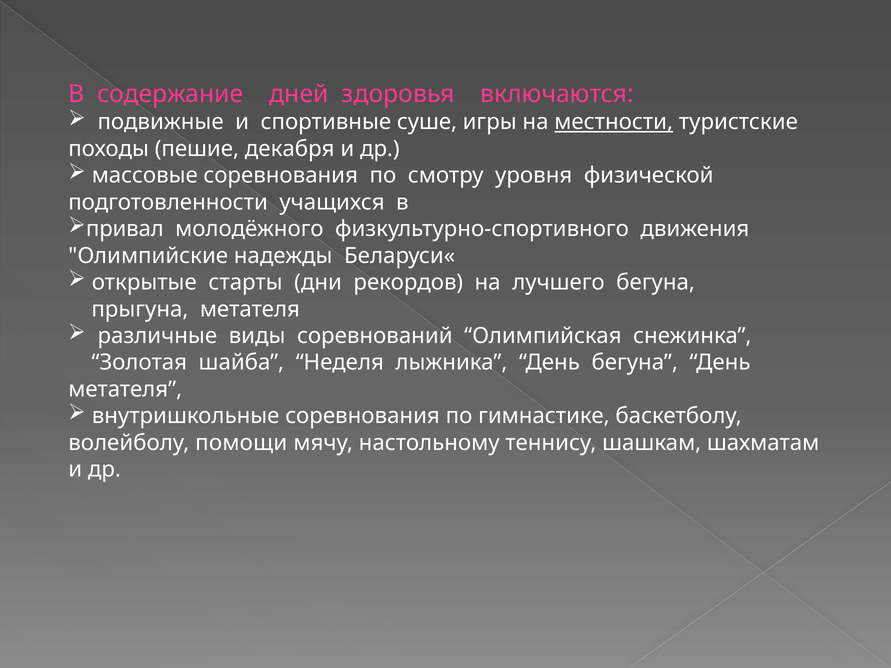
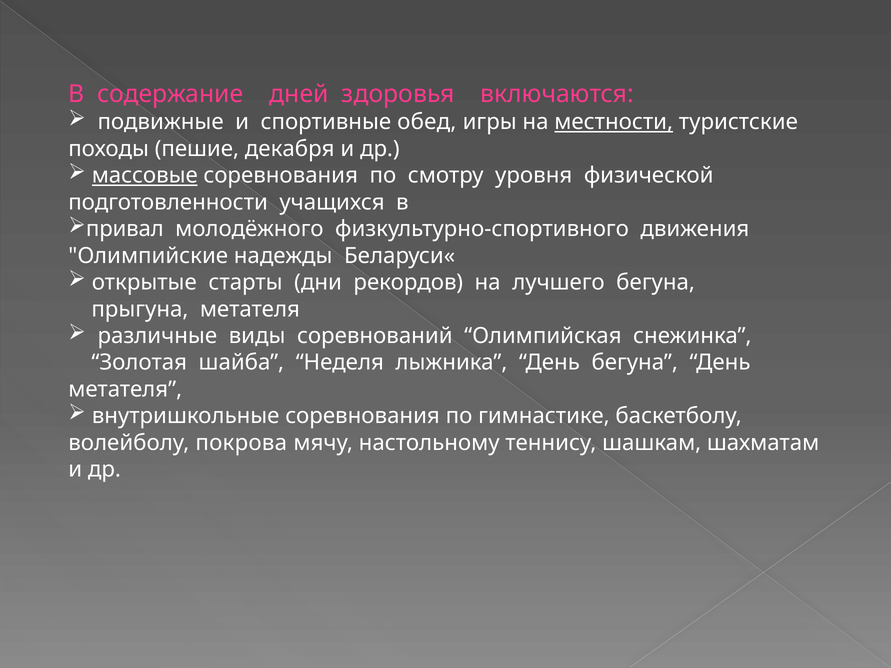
суше: суше -> обед (427, 122)
массовые underline: none -> present (145, 176)
помощи: помощи -> покрова (241, 443)
